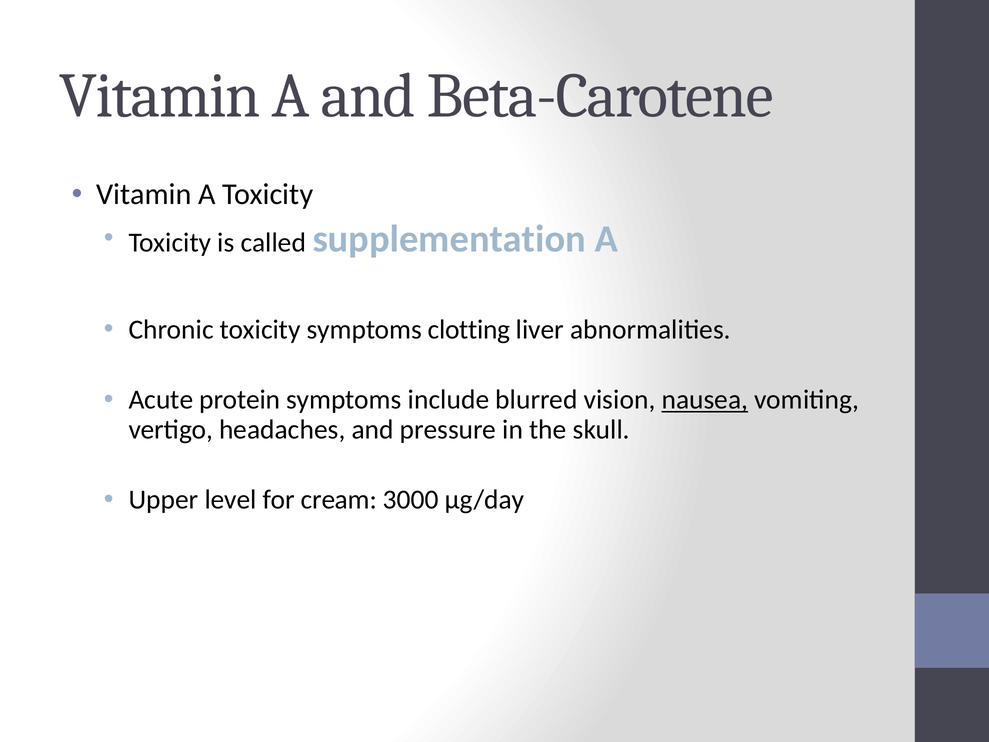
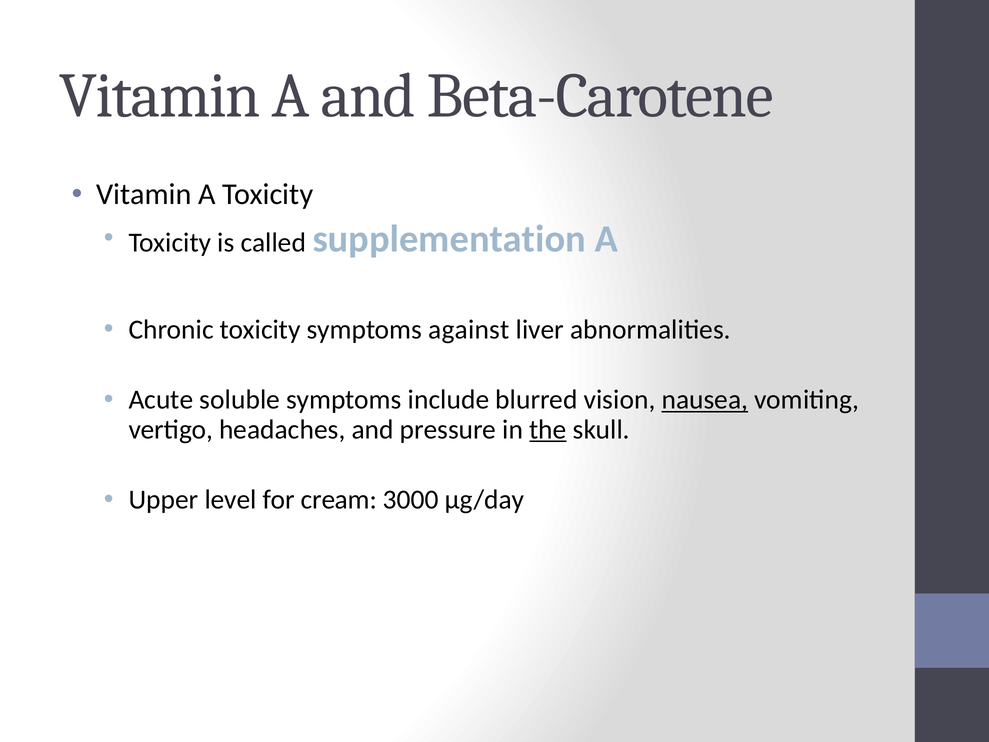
clotting: clotting -> against (469, 329)
protein: protein -> soluble (240, 400)
the underline: none -> present (548, 429)
